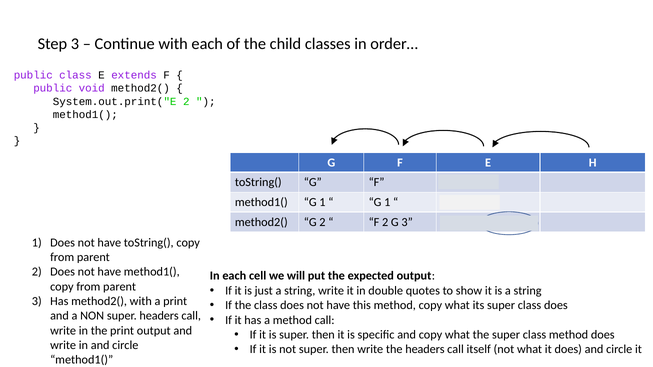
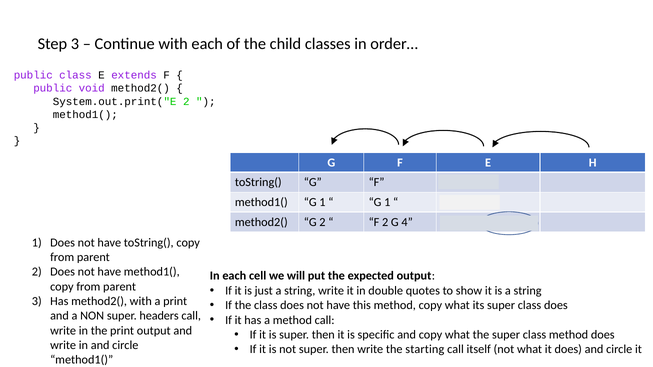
G 3: 3 -> 4 (407, 222)
the headers: headers -> starting (425, 350)
